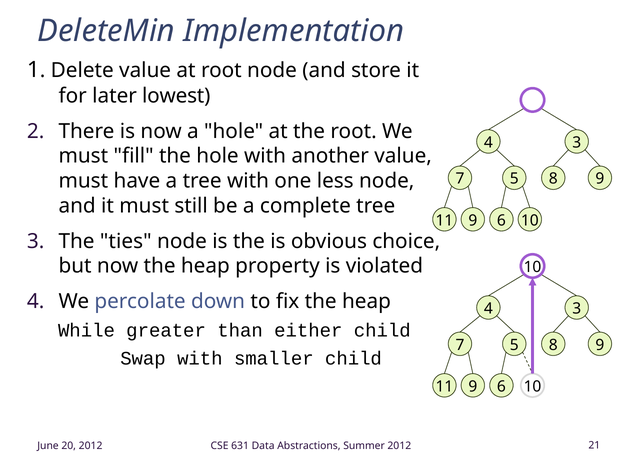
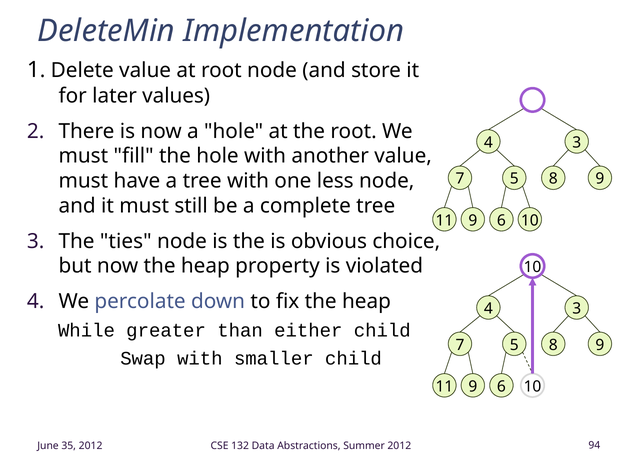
lowest: lowest -> values (176, 96)
20: 20 -> 35 (69, 445)
631: 631 -> 132 (240, 445)
21: 21 -> 94 (594, 445)
